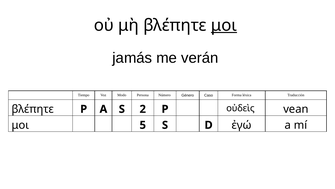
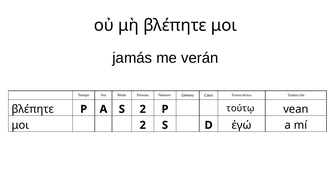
μοι underline: present -> none (224, 25)
οὐδεὶς: οὐδεὶς -> τούτῳ (240, 108)
μοι 5: 5 -> 2 (143, 125)
